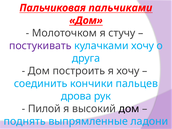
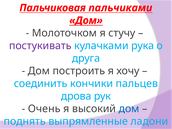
кулачками хочу: хочу -> рука (143, 46)
Пилой: Пилой -> Очень (44, 109)
дом colour: black -> blue (129, 109)
